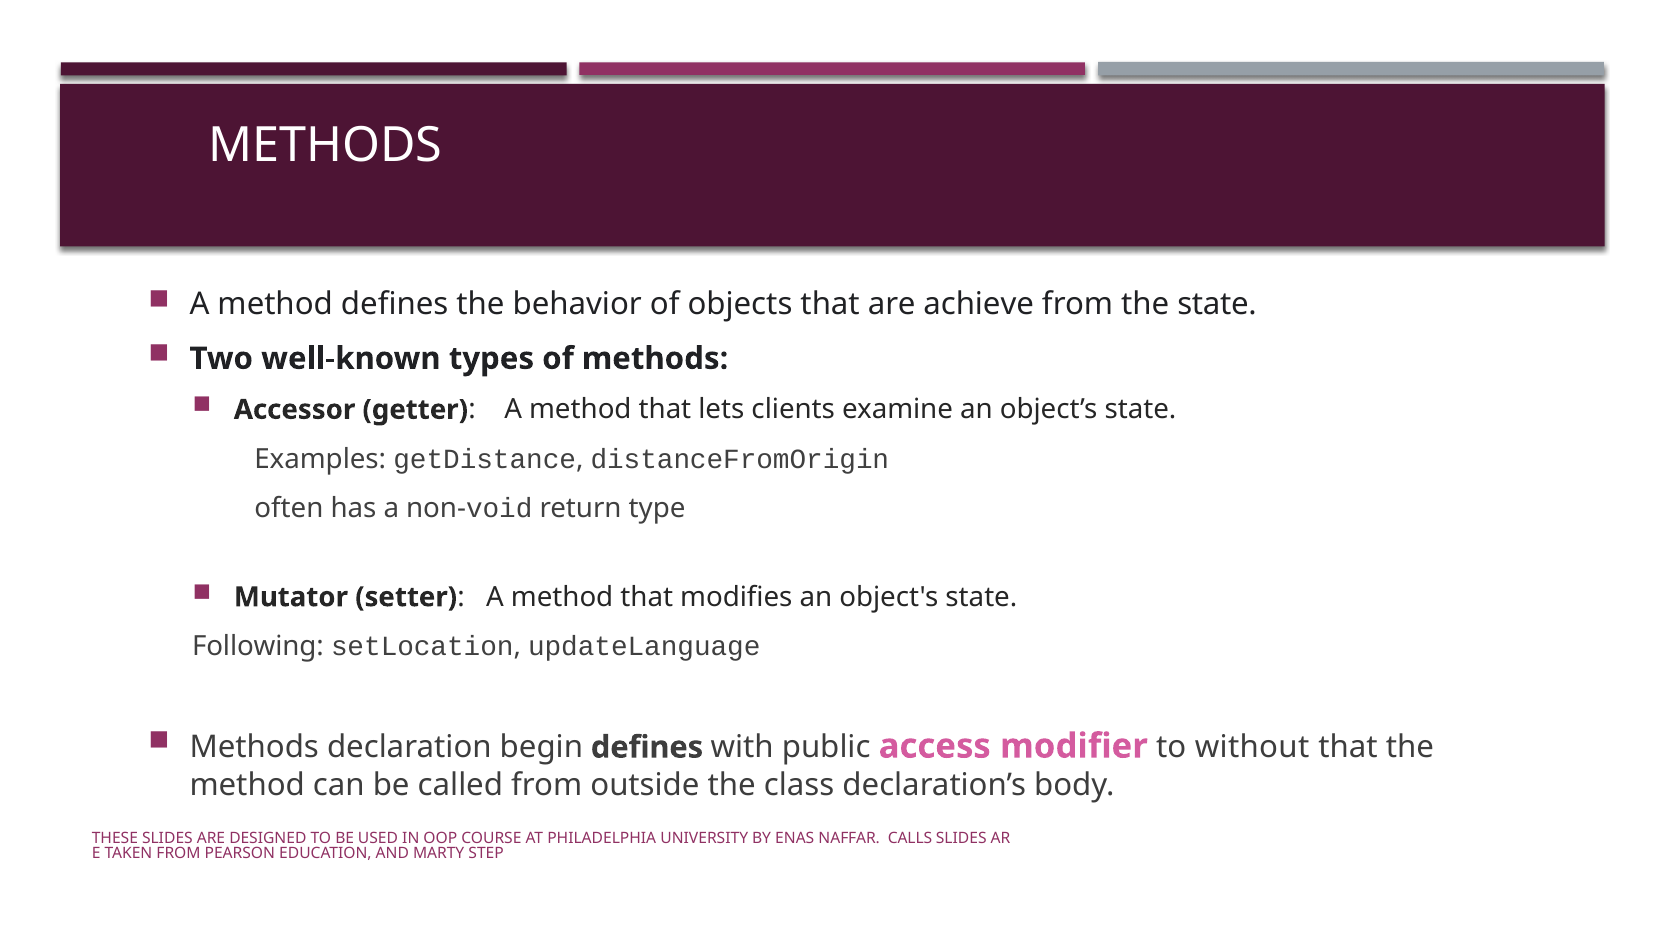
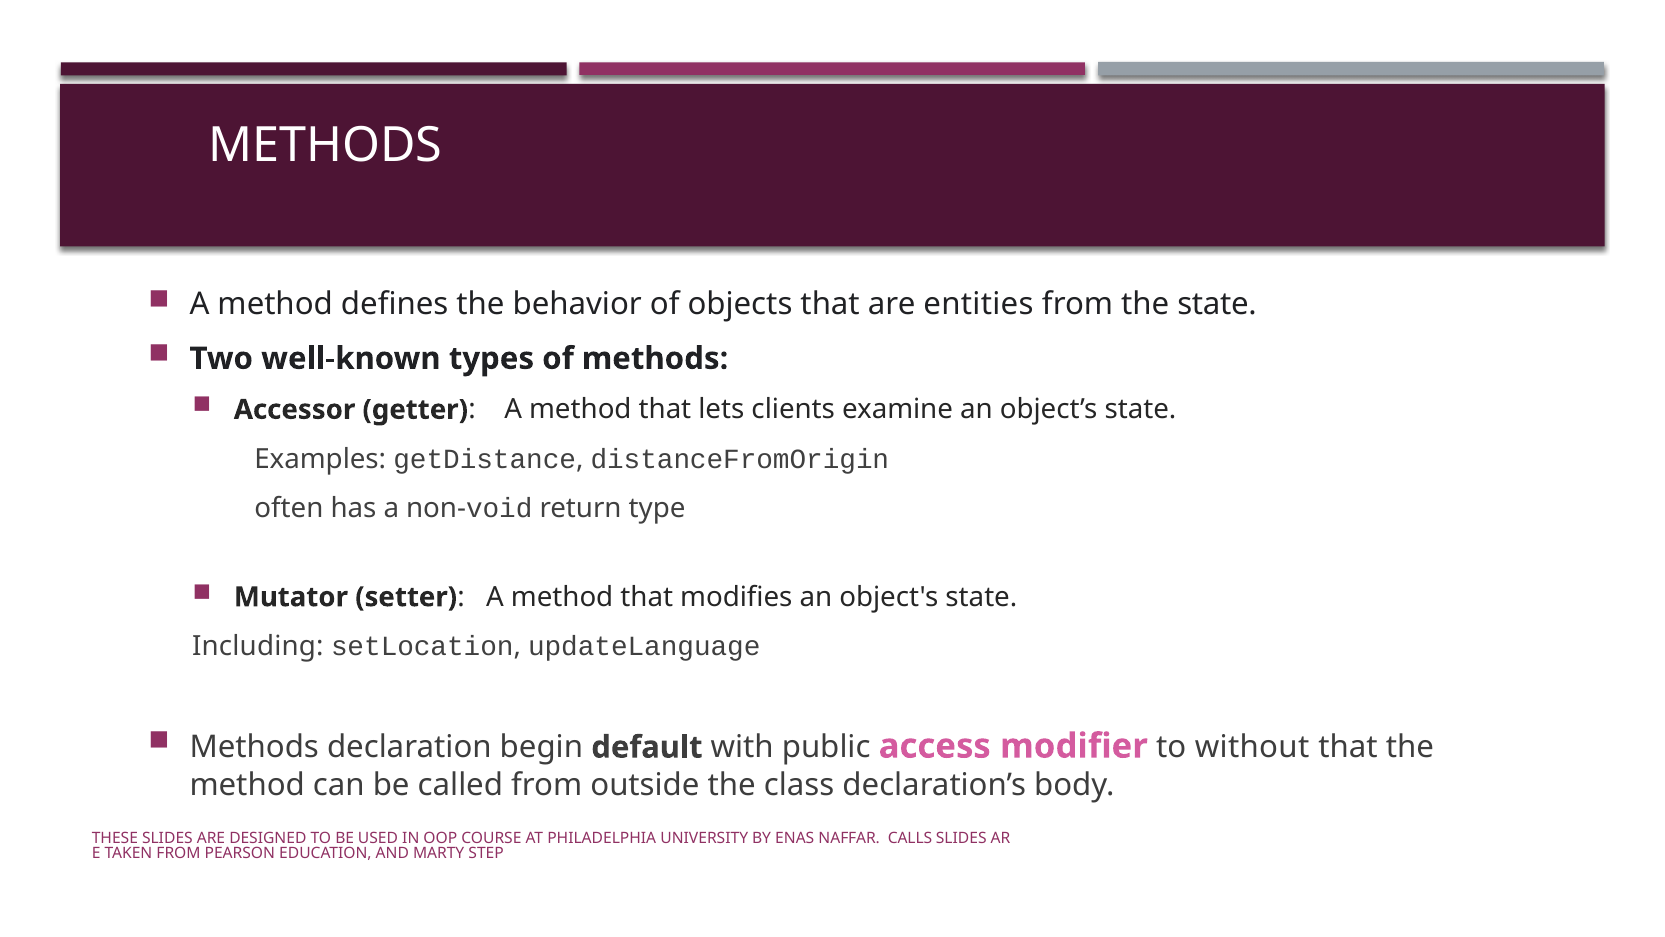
achieve: achieve -> entities (978, 304)
Following: Following -> Including (258, 646)
begin defines: defines -> default (647, 747)
